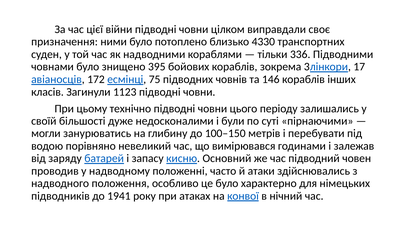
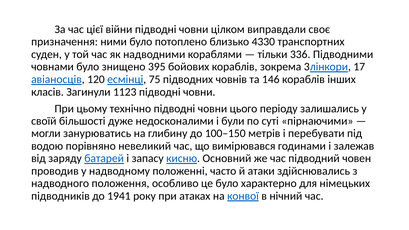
172: 172 -> 120 (96, 79)
